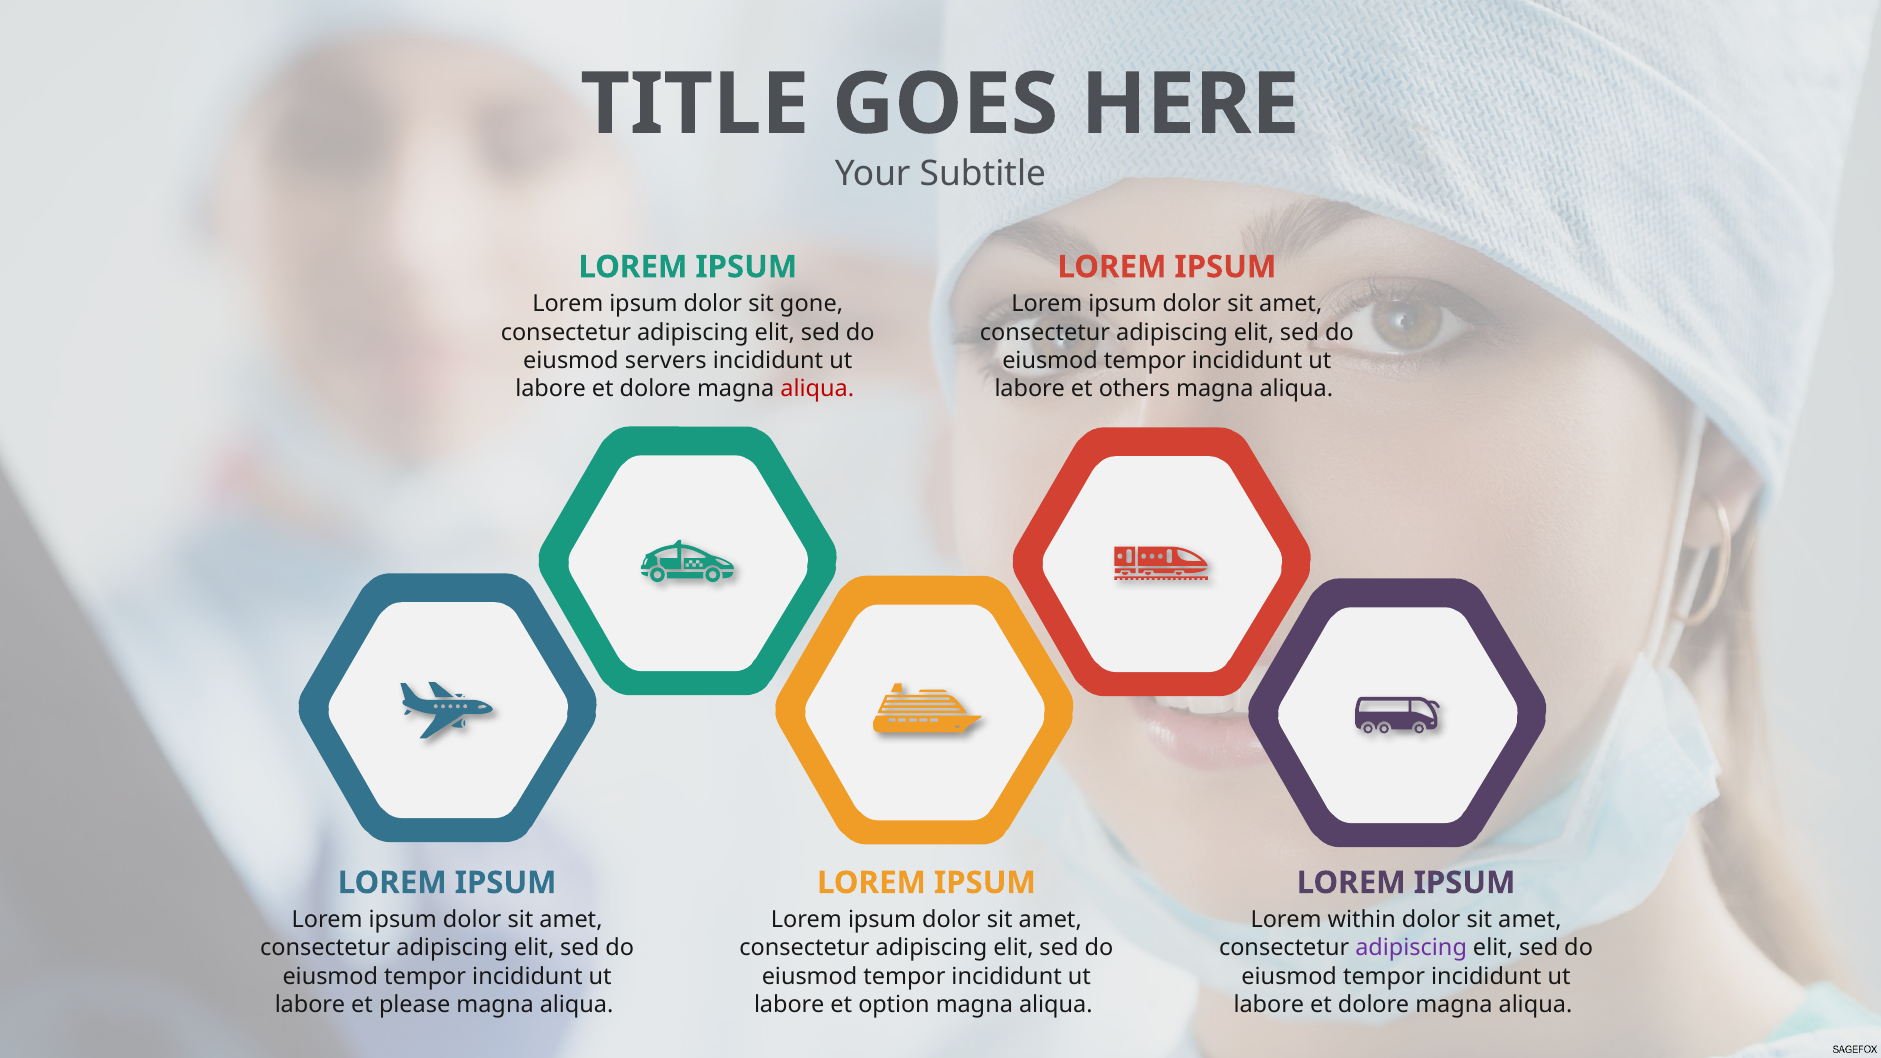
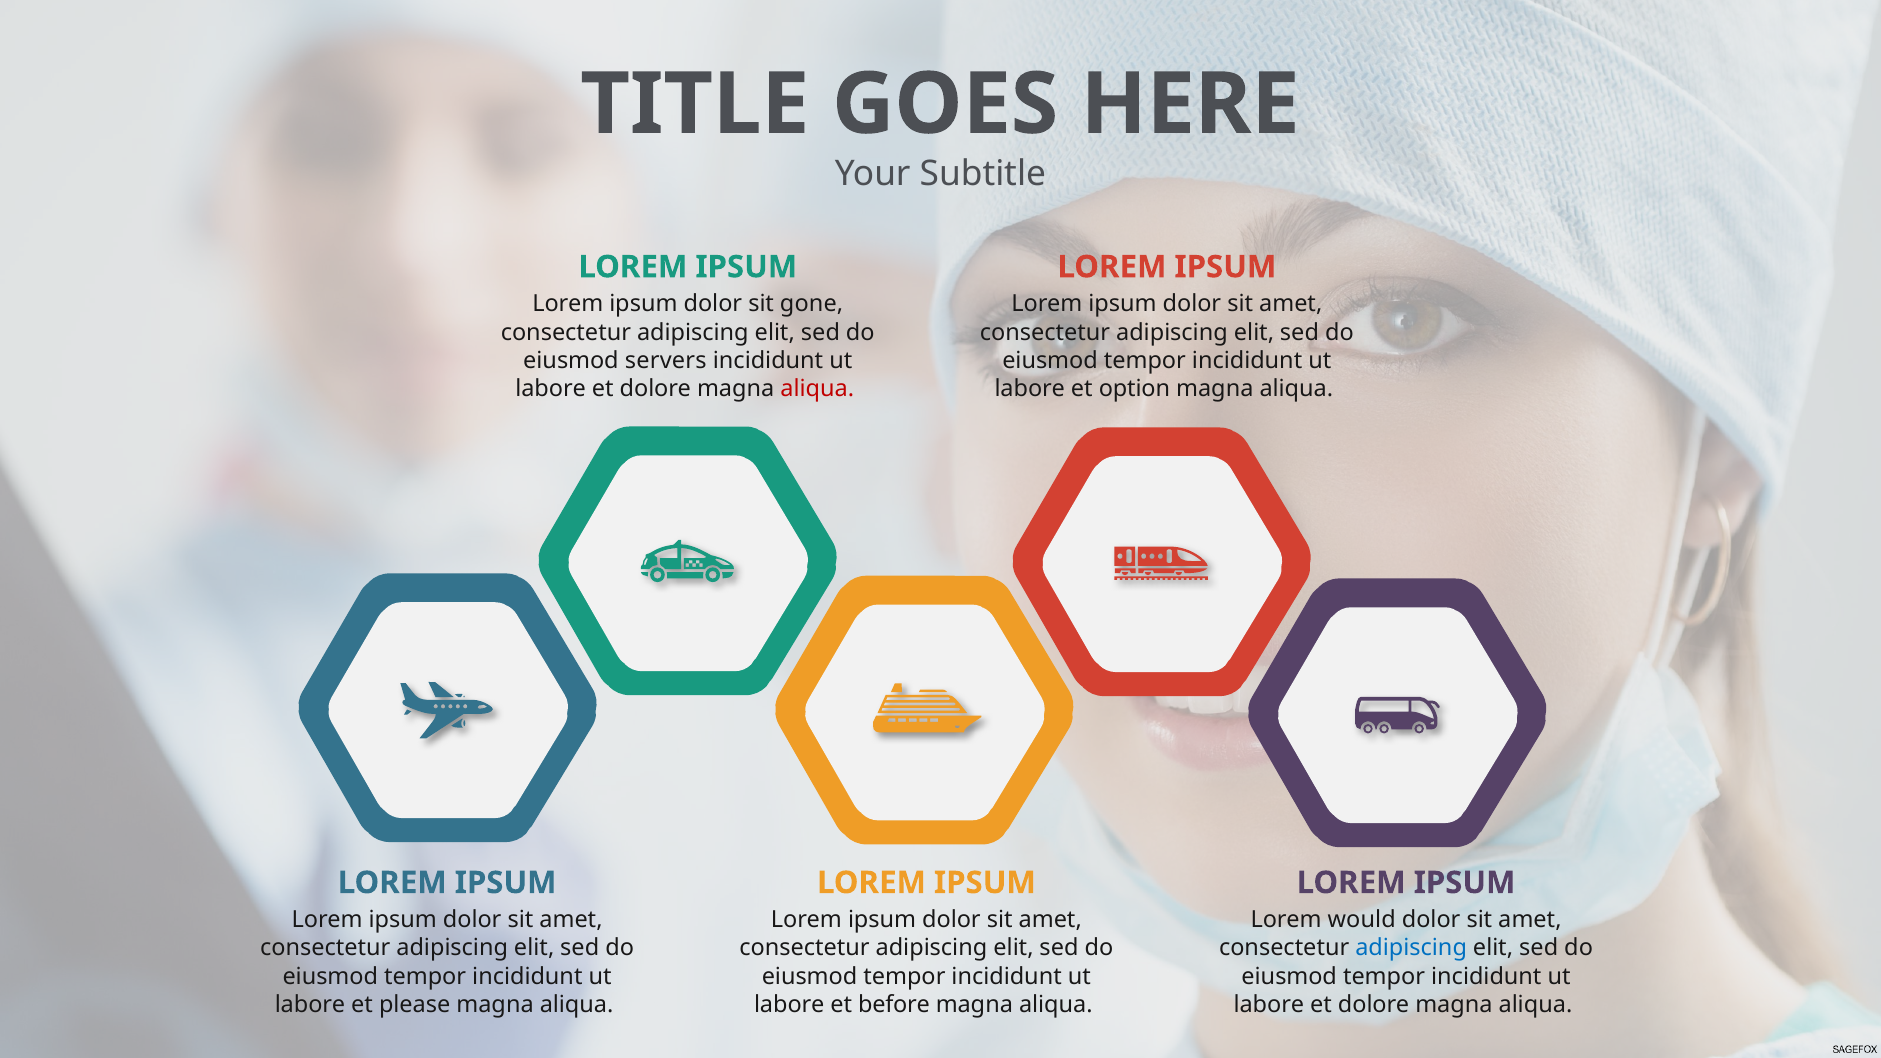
others: others -> option (1134, 389)
within: within -> would (1362, 920)
adipiscing colour: purple -> blue (1411, 948)
option: option -> before (894, 1005)
